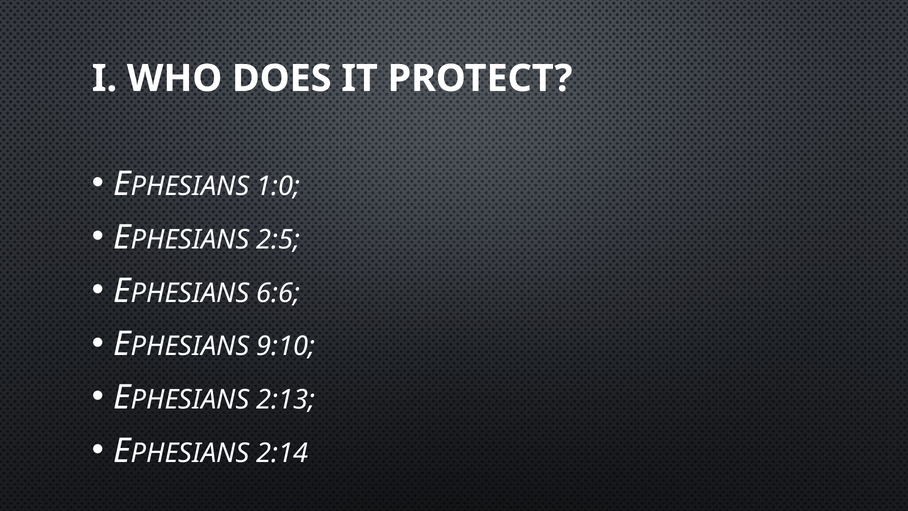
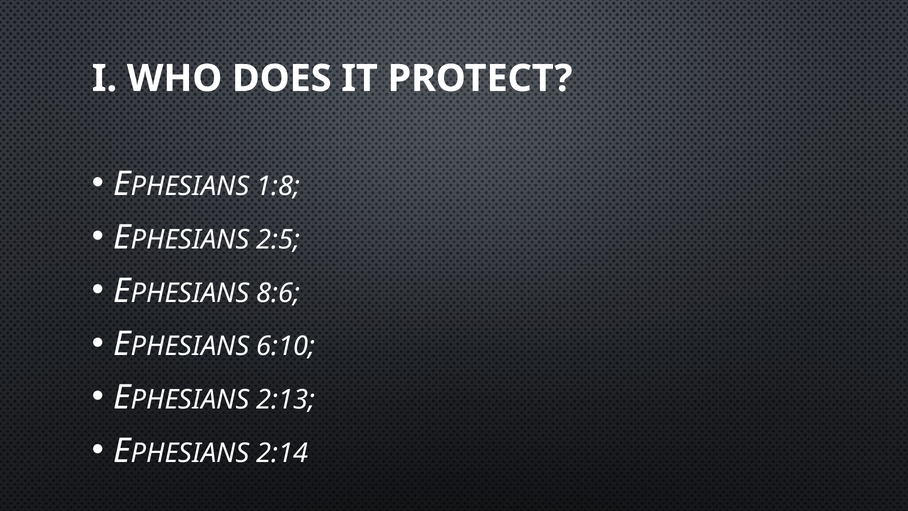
1:0: 1:0 -> 1:8 (278, 186)
6:6: 6:6 -> 8:6 (278, 293)
9:10: 9:10 -> 6:10 (286, 346)
